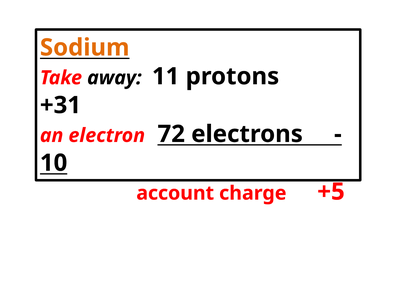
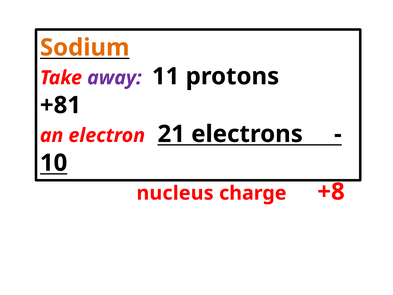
away colour: black -> purple (114, 78)
+31: +31 -> +81 (60, 105)
72: 72 -> 21 (171, 134)
account: account -> nucleus (175, 193)
+5: +5 -> +8 (331, 192)
